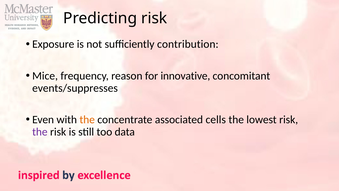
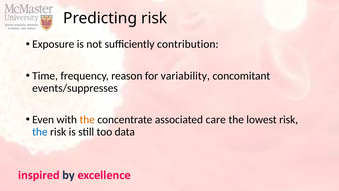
Mice: Mice -> Time (45, 76)
innovative: innovative -> variability (185, 76)
cells: cells -> care (216, 119)
the colour: purple -> blue (40, 132)
